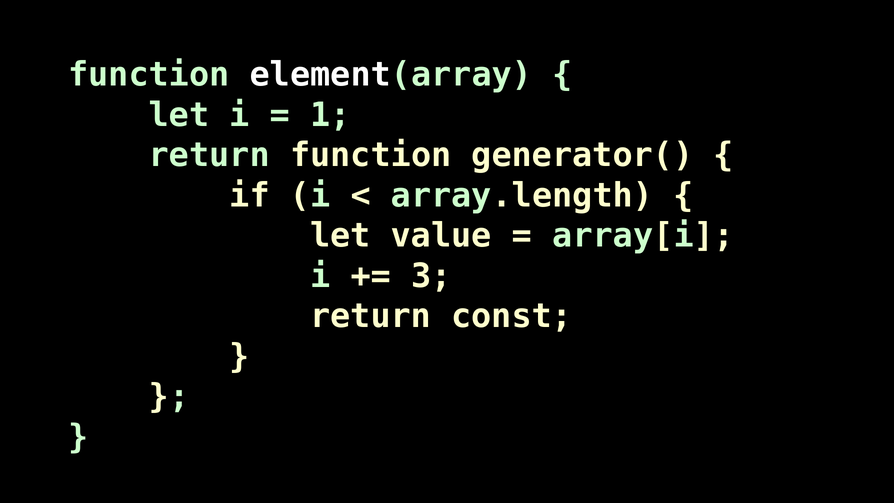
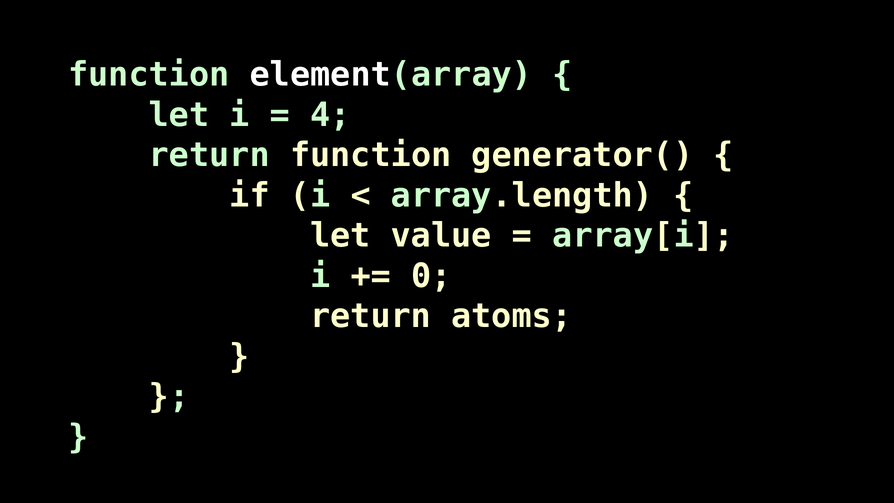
1: 1 -> 4 (330, 115)
3: 3 -> 0 (431, 276)
const: const -> atoms (512, 316)
